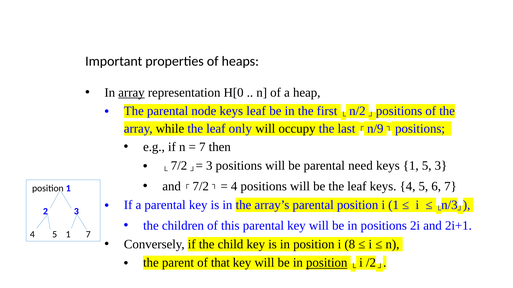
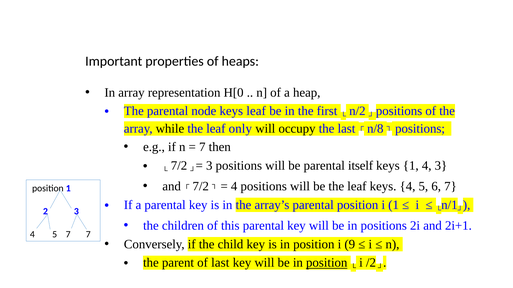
array underline: present -> none (131, 93)
n/9: n/9 -> n/8 (375, 129)
need: need -> itself (361, 166)
1 5: 5 -> 4 (427, 166)
n/3: n/3 -> n/1 (449, 205)
5 1: 1 -> 7 (68, 235)
8: 8 -> 9 (350, 245)
of that: that -> last (220, 263)
